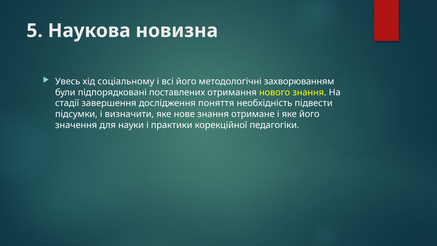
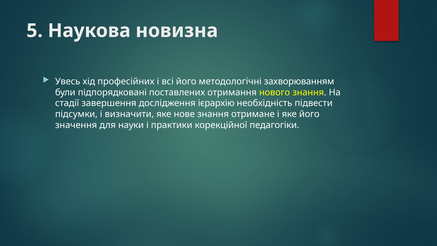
соціальному: соціальному -> професійних (126, 81)
поняття: поняття -> ієрархію (216, 103)
